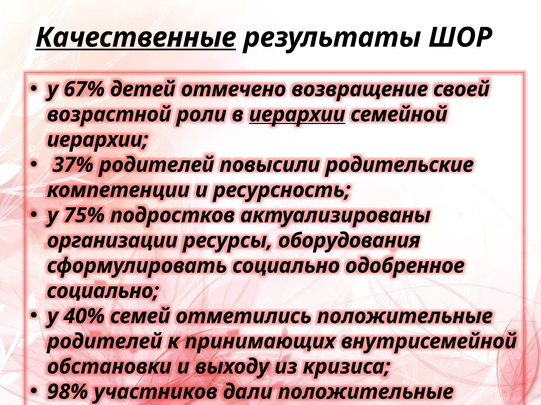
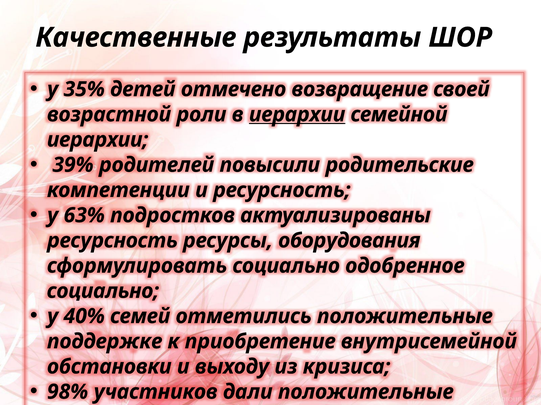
Качественные underline: present -> none (136, 38)
67%: 67% -> 35% (84, 89)
37%: 37% -> 39% (73, 165)
75%: 75% -> 63% (84, 216)
организации: организации -> ресурсность (112, 241)
родителей: родителей -> поддержке (105, 342)
принимающих: принимающих -> приобретение (260, 342)
